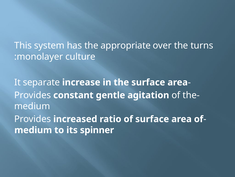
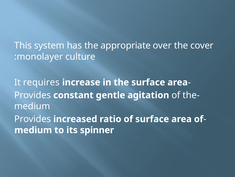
turns: turns -> cover (202, 45)
separate: separate -> requires (41, 82)
